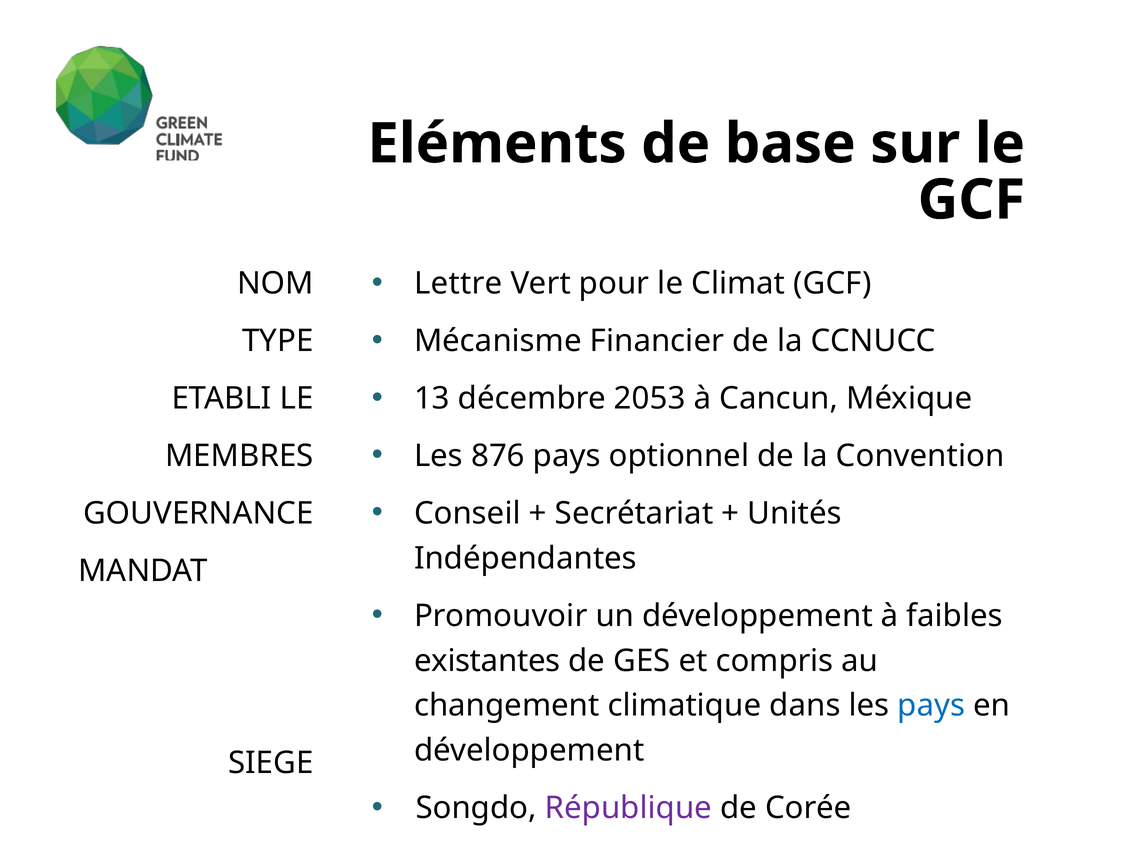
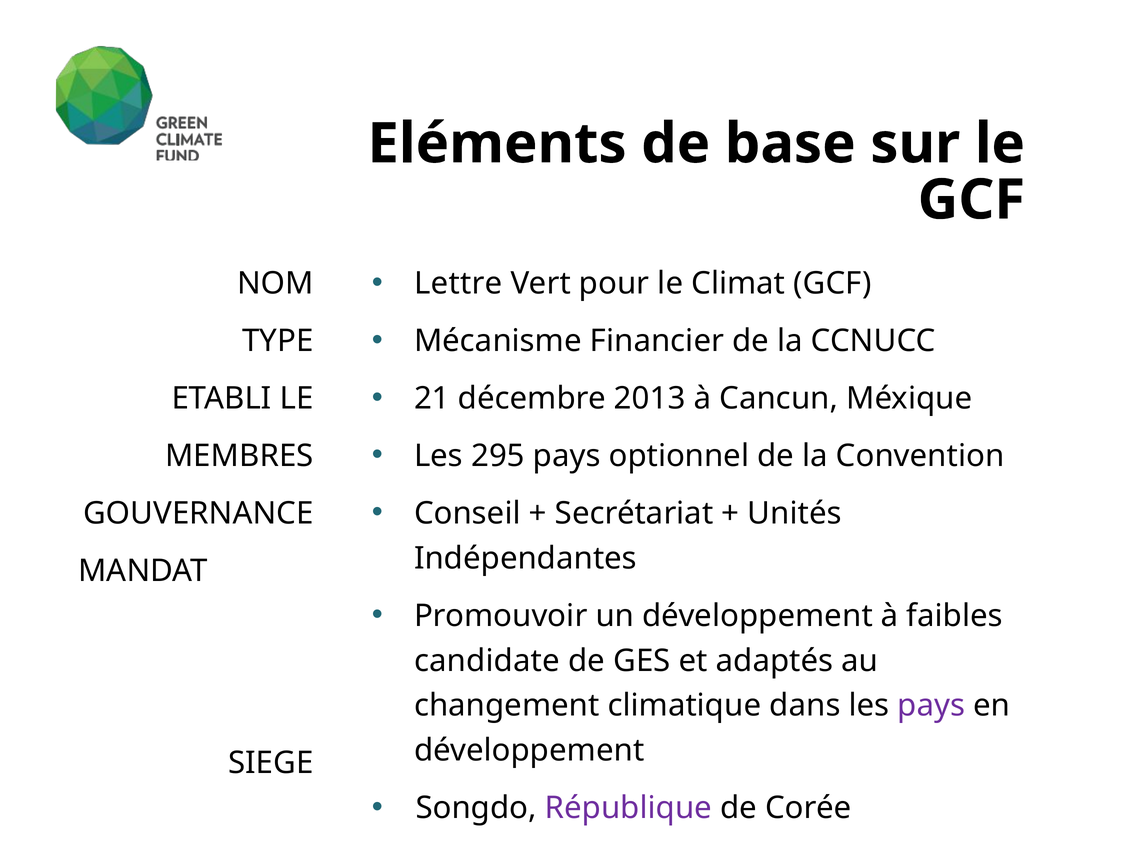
13: 13 -> 21 (432, 398)
2053: 2053 -> 2013 (650, 398)
876: 876 -> 295 (498, 456)
existantes: existantes -> candidate (487, 661)
compris: compris -> adaptés (774, 661)
pays colour: blue -> purple (931, 706)
